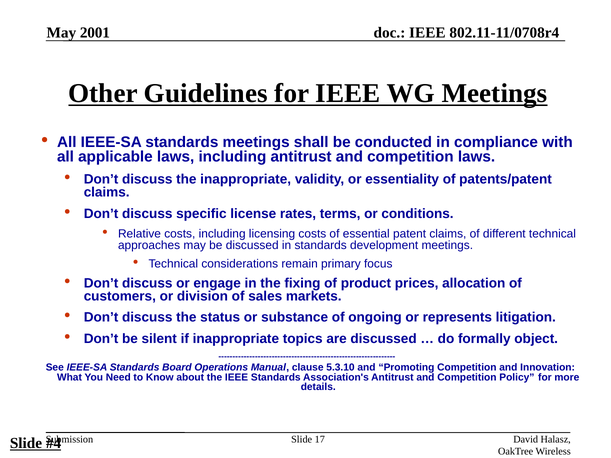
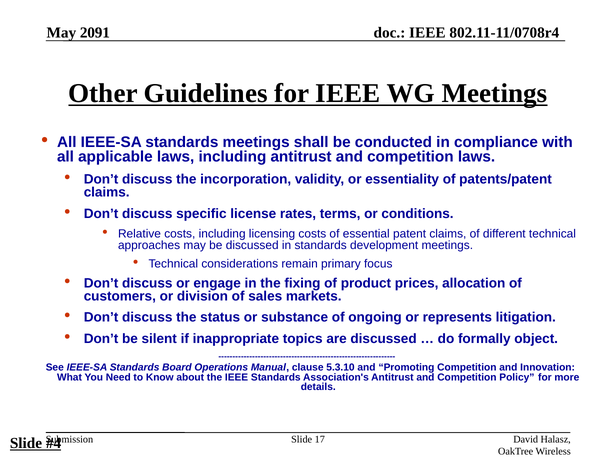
2001: 2001 -> 2091 (95, 33)
the inappropriate: inappropriate -> incorporation (246, 179)
